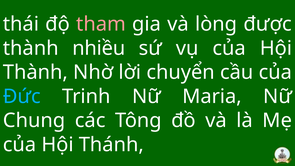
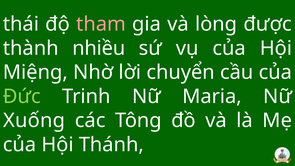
Thành: Thành -> Miệng (35, 72)
Đức colour: light blue -> light green (22, 96)
Chung: Chung -> Xuống (34, 121)
